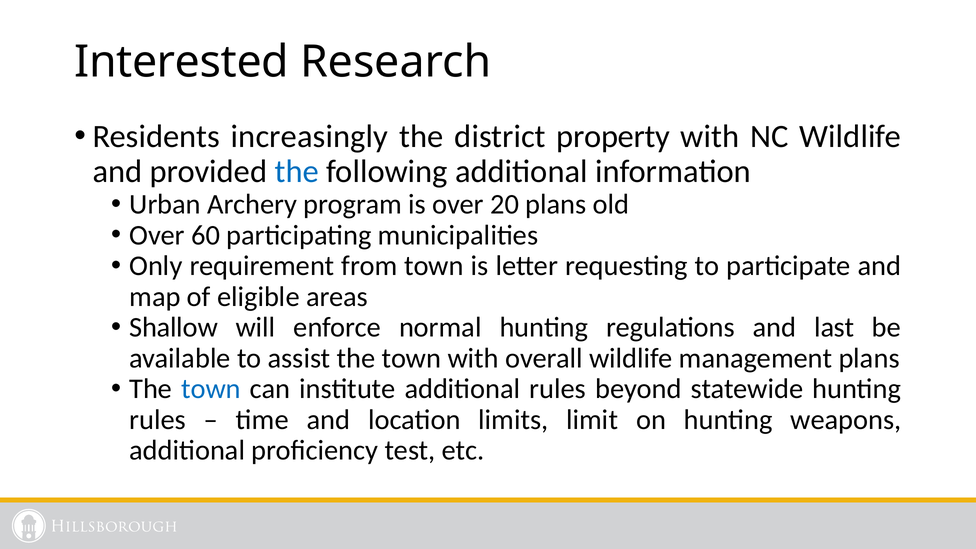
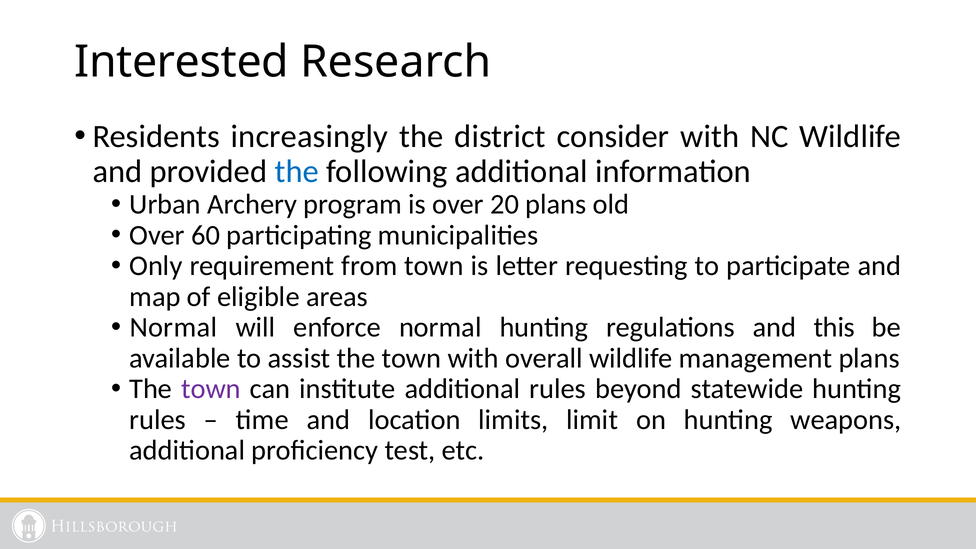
property: property -> consider (613, 136)
Shallow: Shallow -> Normal (173, 327)
last: last -> this (834, 327)
town colour: blue -> purple (211, 389)
